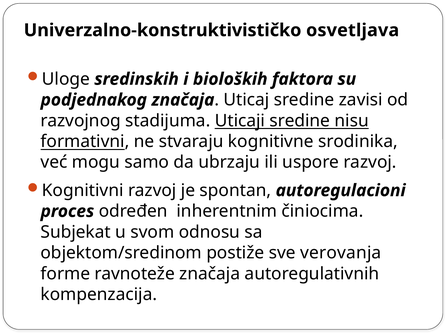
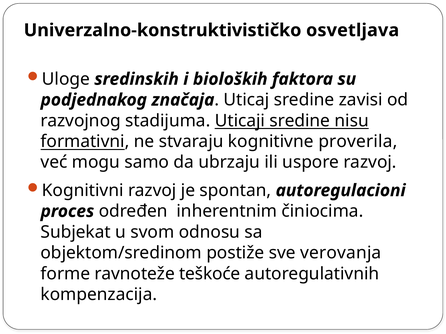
srodinika: srodinika -> proverila (358, 142)
ravnoteže značaja: značaja -> teškoće (210, 274)
